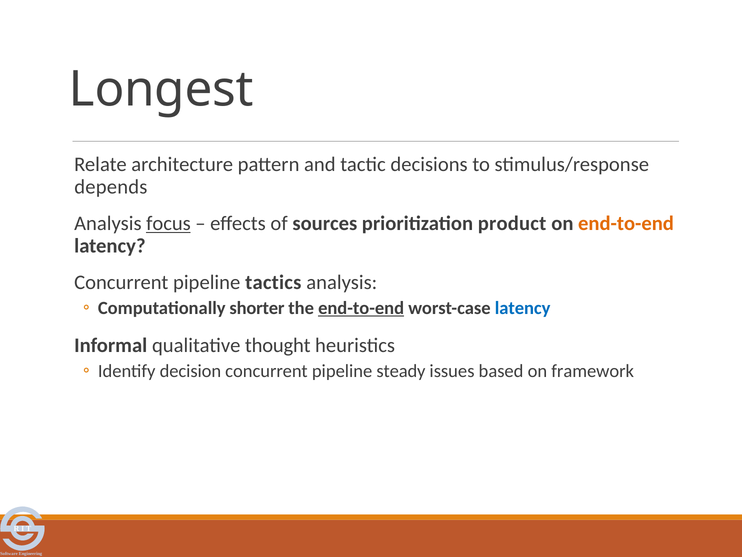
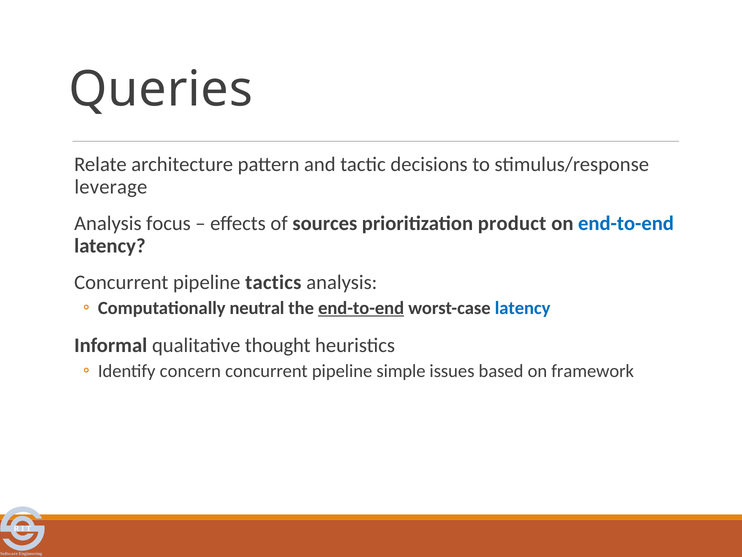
Longest: Longest -> Queries (161, 89)
depends: depends -> leverage (111, 187)
focus underline: present -> none (168, 223)
end-to-end colour: orange -> blue (626, 223)
shorter: shorter -> neutral (257, 308)
decision: decision -> concern (190, 371)
steady: steady -> simple (401, 371)
